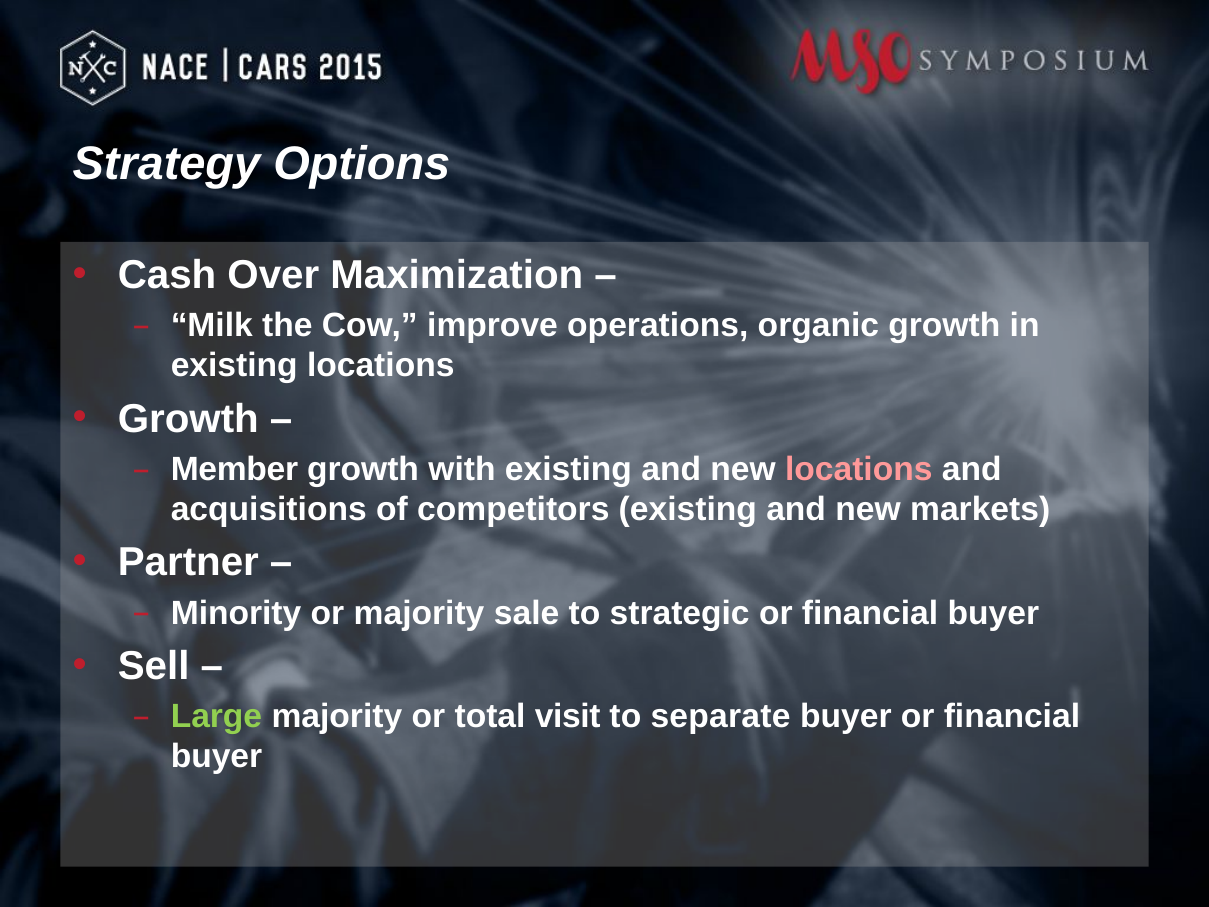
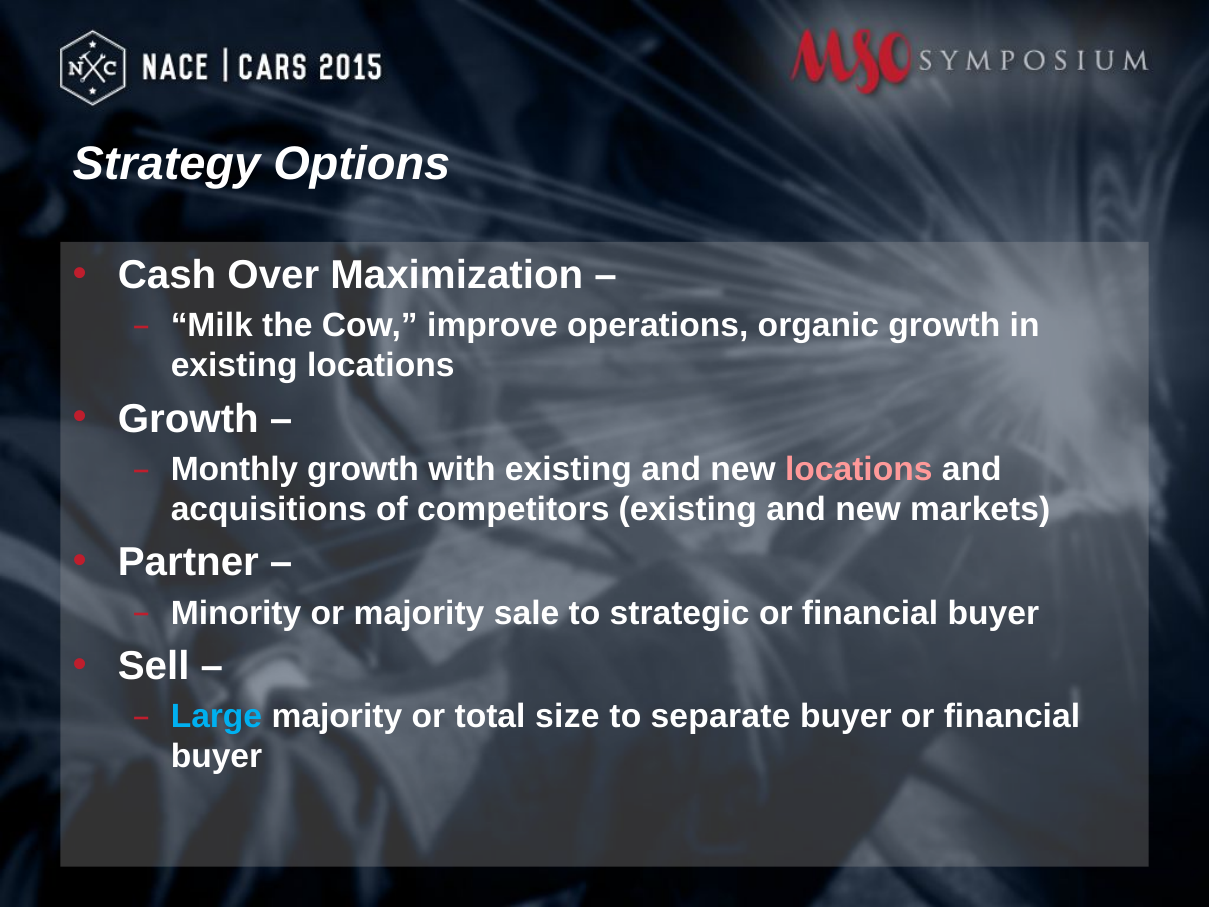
Member: Member -> Monthly (234, 469)
Large colour: light green -> light blue (216, 716)
visit: visit -> size (567, 716)
